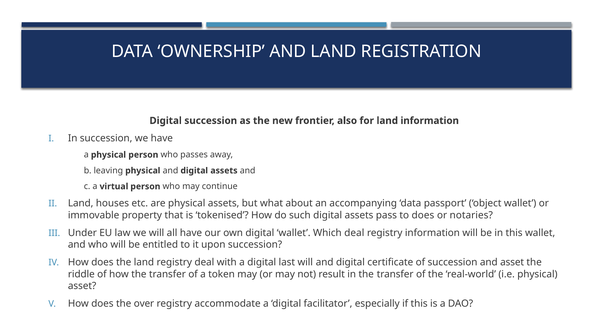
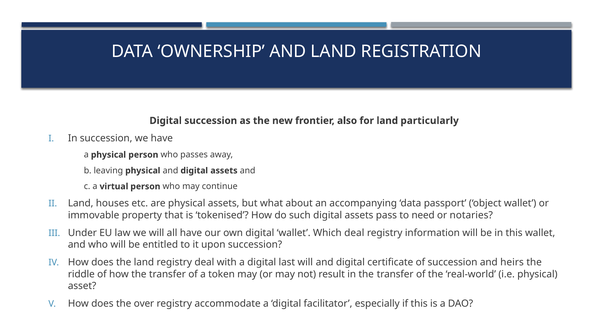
land information: information -> particularly (430, 120)
to does: does -> need (423, 215)
and asset: asset -> heirs (512, 262)
